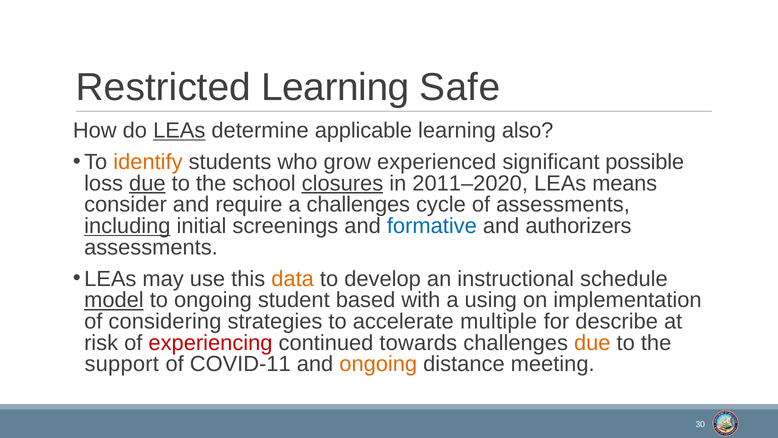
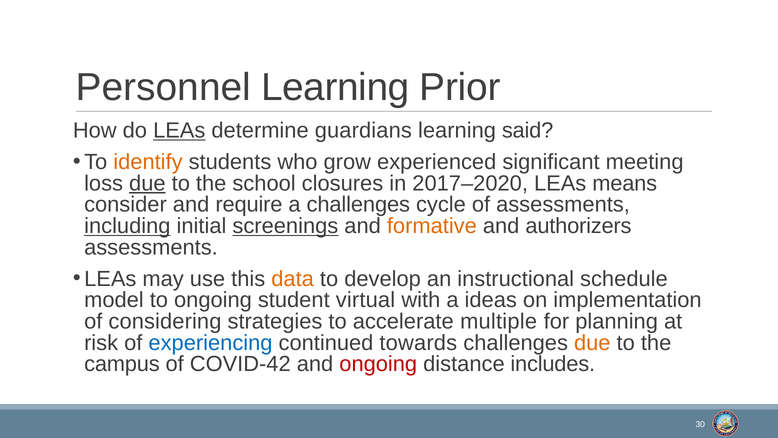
Restricted: Restricted -> Personnel (163, 87)
Safe: Safe -> Prior (460, 87)
applicable: applicable -> guardians (363, 130)
also: also -> said (528, 130)
possible: possible -> meeting (645, 162)
closures underline: present -> none (342, 183)
2011–2020: 2011–2020 -> 2017–2020 (470, 183)
screenings underline: none -> present (285, 226)
formative colour: blue -> orange (432, 226)
model underline: present -> none (114, 300)
based: based -> virtual (365, 300)
using: using -> ideas (491, 300)
describe: describe -> planning (617, 321)
experiencing colour: red -> blue (211, 343)
support: support -> campus (122, 364)
COVID-11: COVID-11 -> COVID-42 (240, 364)
ongoing colour: orange -> red (378, 364)
meeting: meeting -> includes (553, 364)
